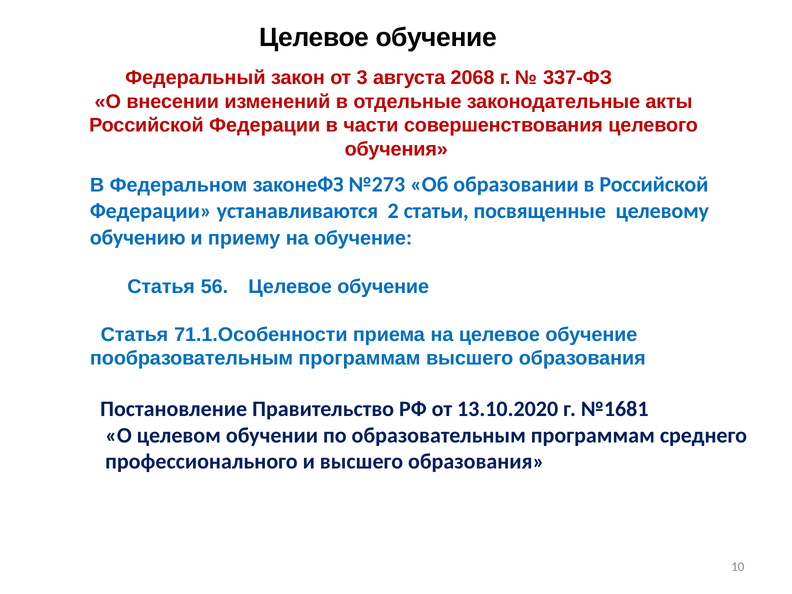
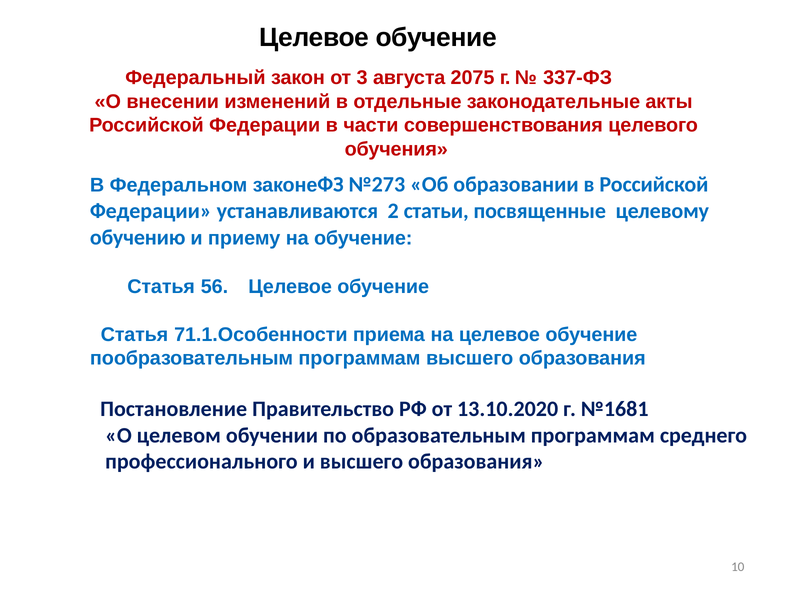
2068: 2068 -> 2075 (473, 78)
